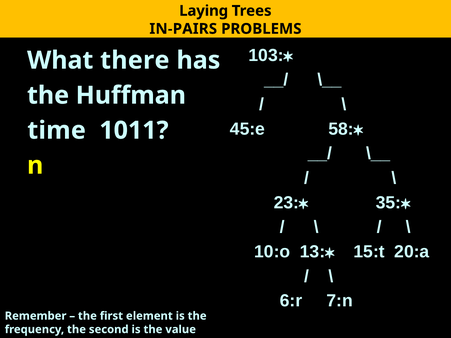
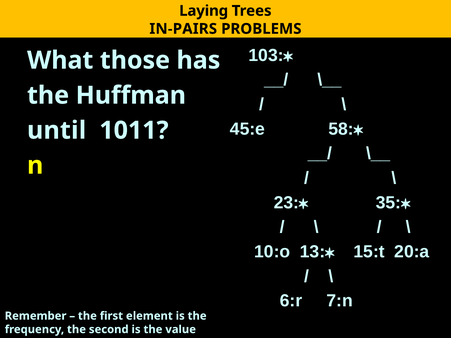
there: there -> those (135, 60)
time: time -> until (57, 131)
